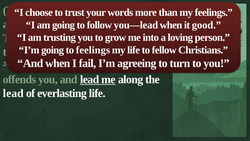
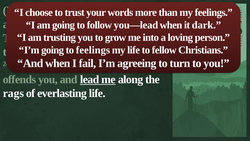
good: good -> dark (206, 25)
lead: lead -> rags (13, 93)
